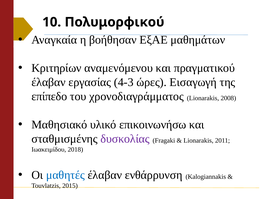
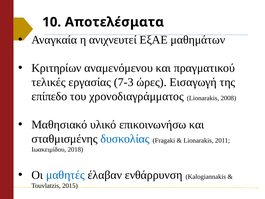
Πολυμορφικού: Πολυμορφικού -> Αποτελέσματα (114, 22)
βοήθησαν: βοήθησαν -> ανιχνευτεί (113, 40)
έλαβαν: έλαβαν -> τελικές (49, 82)
4-3: 4-3 -> 7-3 (124, 82)
δυσκολίας colour: purple -> blue (125, 139)
